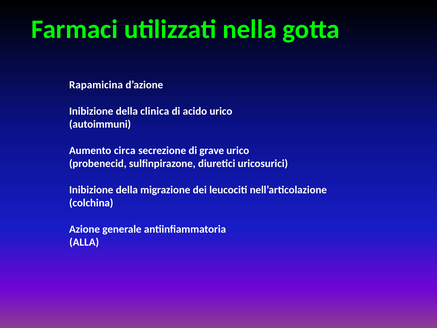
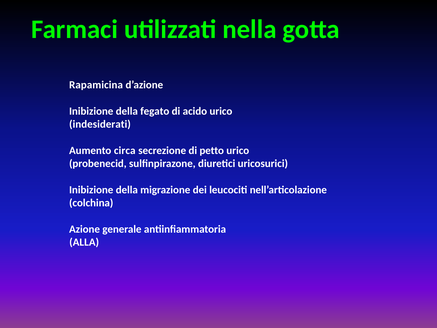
clinica: clinica -> fegato (155, 111)
autoimmuni: autoimmuni -> indesiderati (100, 124)
grave: grave -> petto (212, 150)
